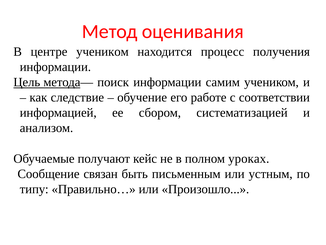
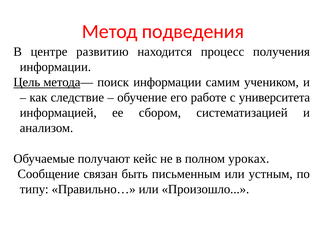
оценивания: оценивания -> подведения (193, 32)
центре учеником: учеником -> развитию (102, 52)
соответствии: соответствии -> университета (274, 97)
